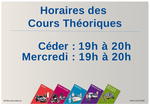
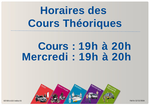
Céder: Céder -> Cours (53, 46)
